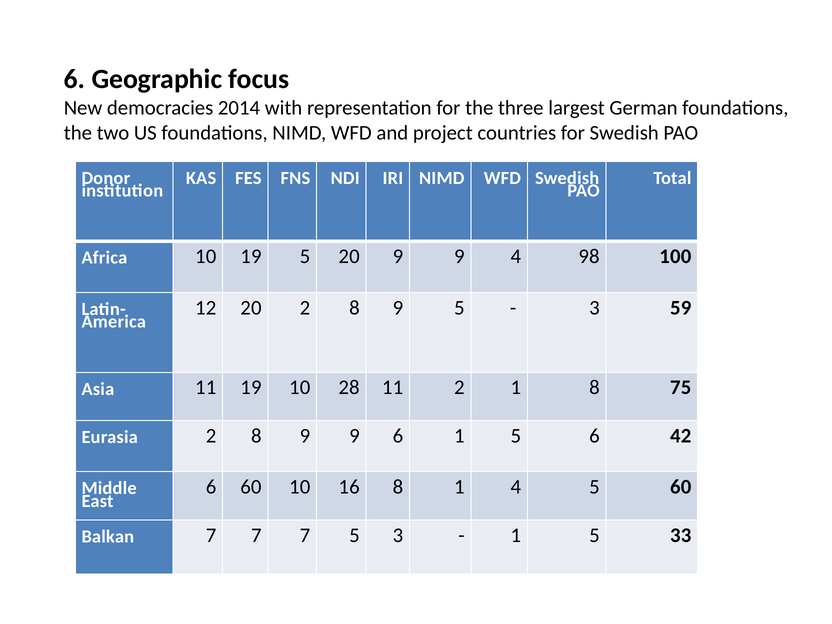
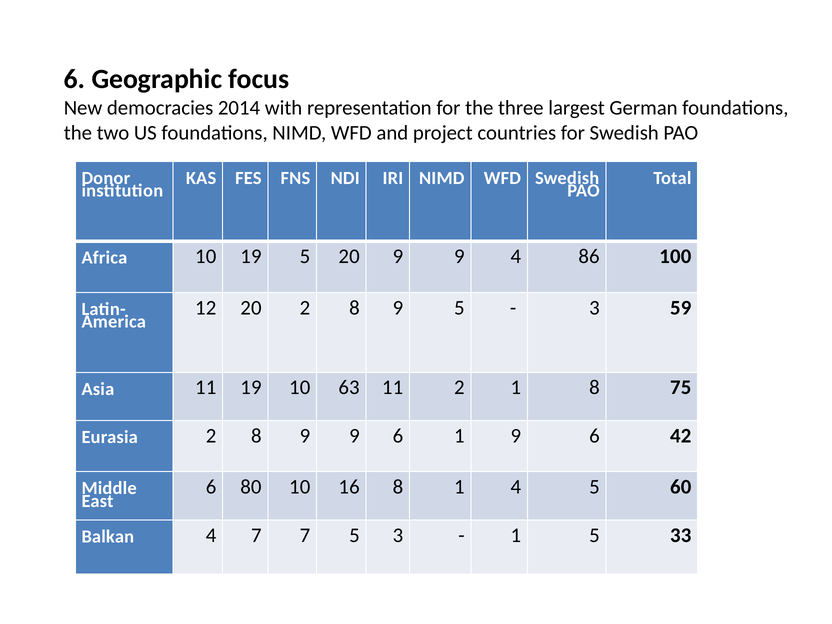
98: 98 -> 86 (589, 257)
28: 28 -> 63 (349, 388)
6 1 5: 5 -> 9 (516, 436)
6 60: 60 -> 80 (251, 487)
Balkan 7: 7 -> 4 (211, 535)
